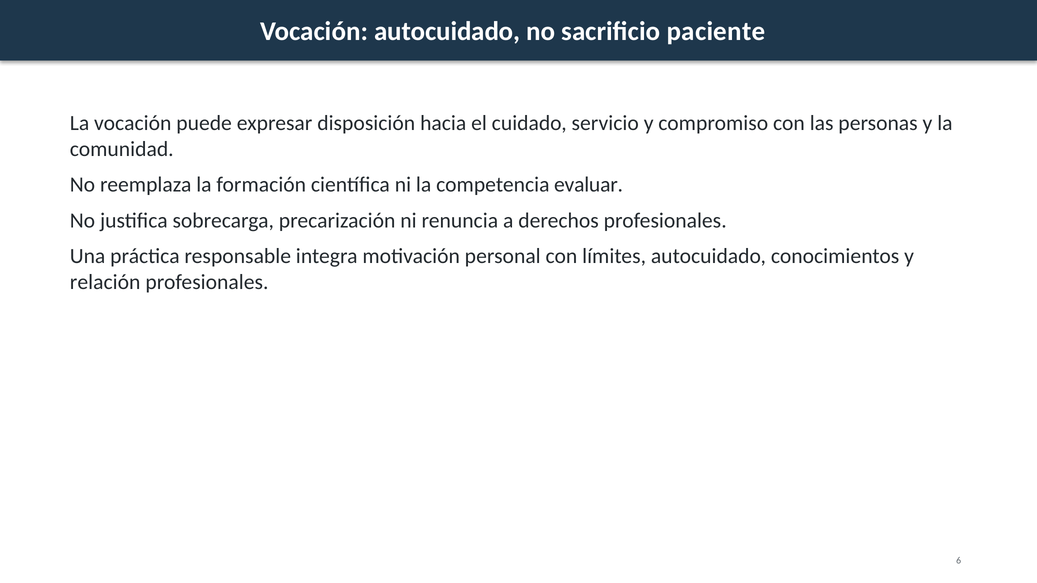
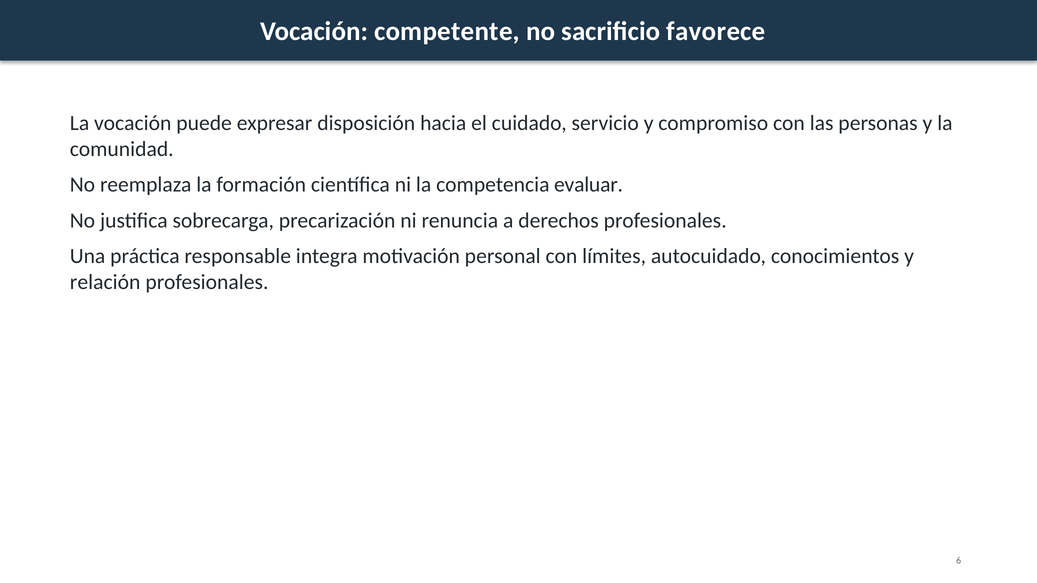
Vocación autocuidado: autocuidado -> competente (447, 31)
paciente: paciente -> favorece (716, 31)
